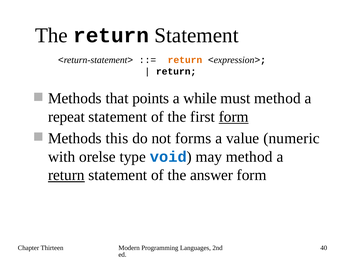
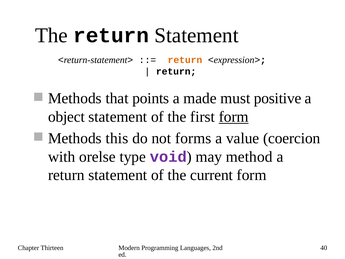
while: while -> made (200, 98)
must method: method -> positive (278, 98)
repeat: repeat -> object (66, 117)
numeric: numeric -> coercion (292, 138)
void colour: blue -> purple (168, 157)
return underline: present -> none (66, 175)
answer: answer -> current (212, 175)
